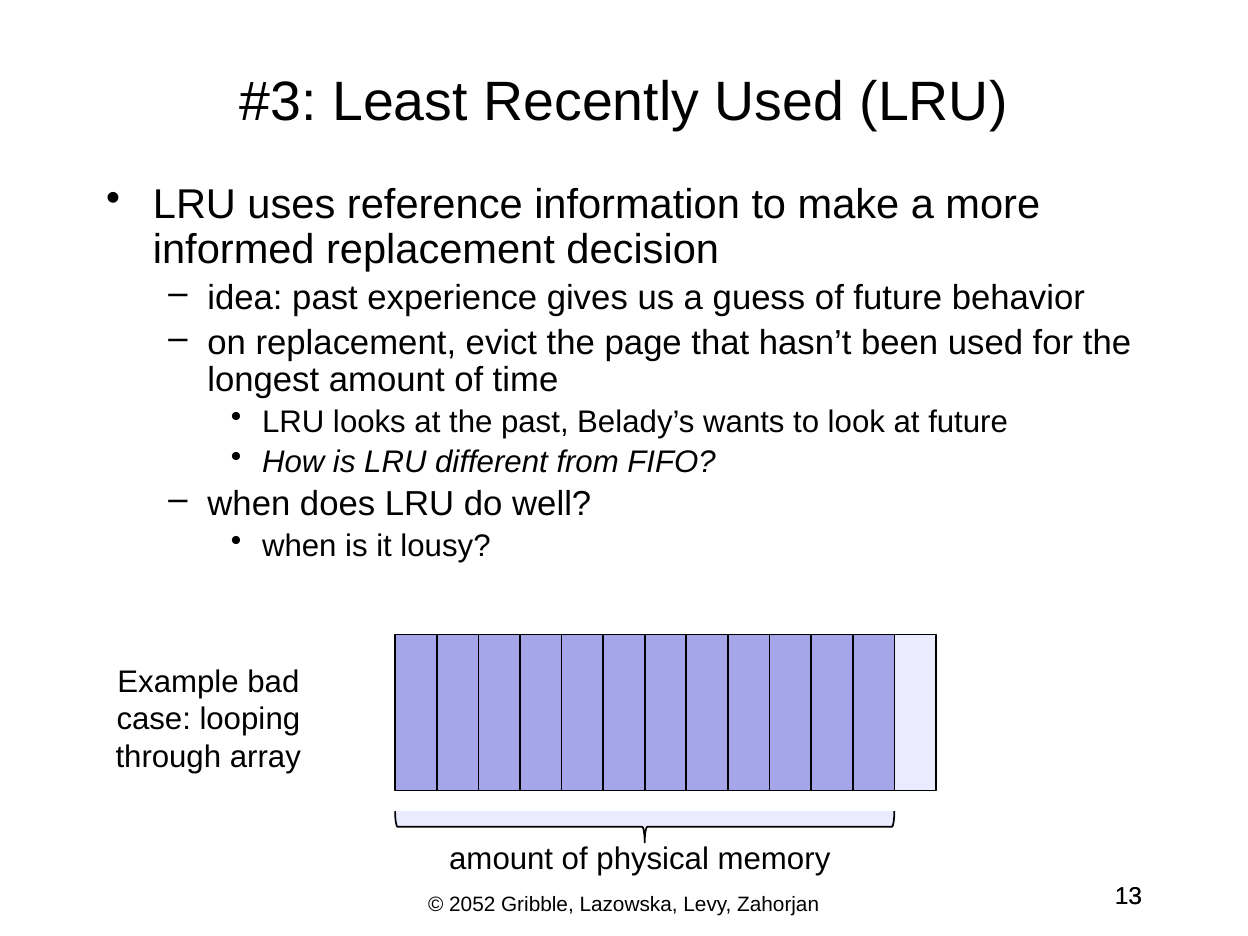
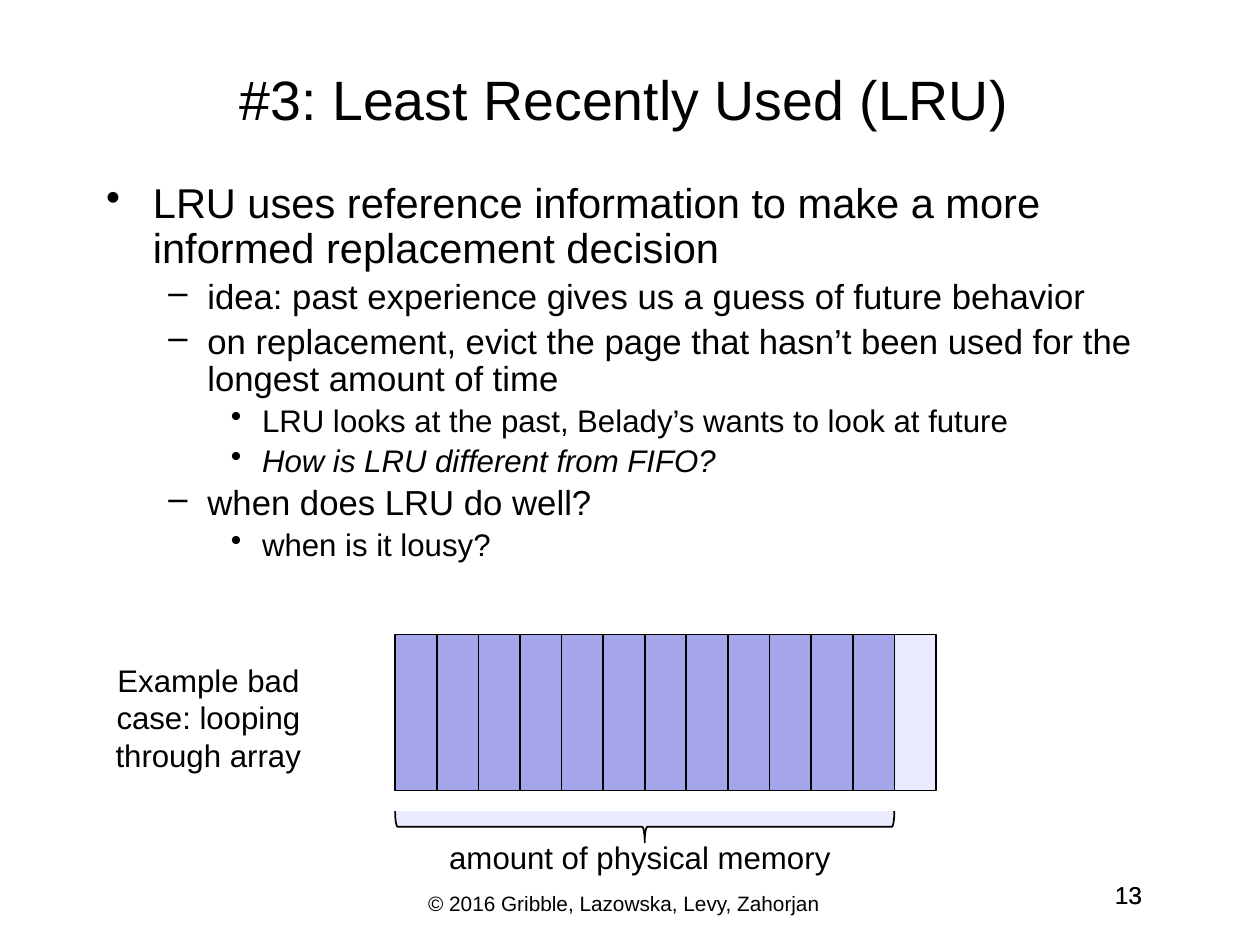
2052: 2052 -> 2016 (472, 904)
